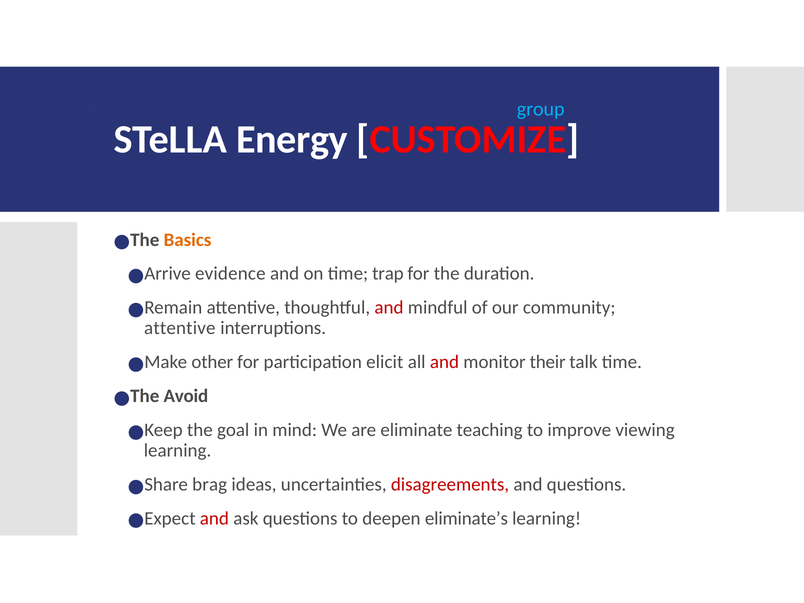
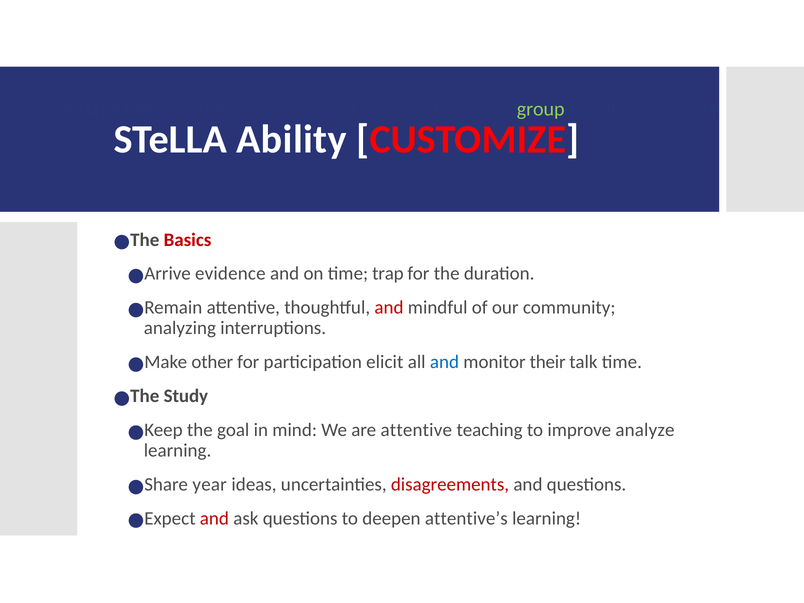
group colour: light blue -> light green (541, 109)
Energy: Energy -> Ability (291, 139)
Basics colour: orange -> red (188, 240)
attentive: attentive -> analyzing (180, 328)
and colour: red -> blue (444, 362)
Avoid: Avoid -> Study (186, 396)
are eliminate: eliminate -> attentive (416, 430)
viewing: viewing -> analyze (645, 430)
brag: brag -> year (210, 484)
eliminate’s: eliminate’s -> attentive’s (466, 518)
